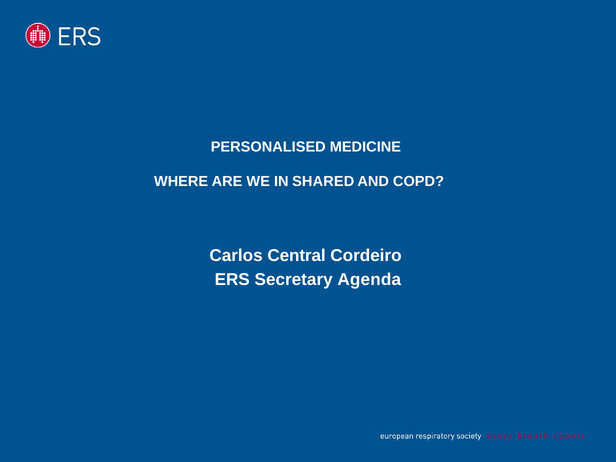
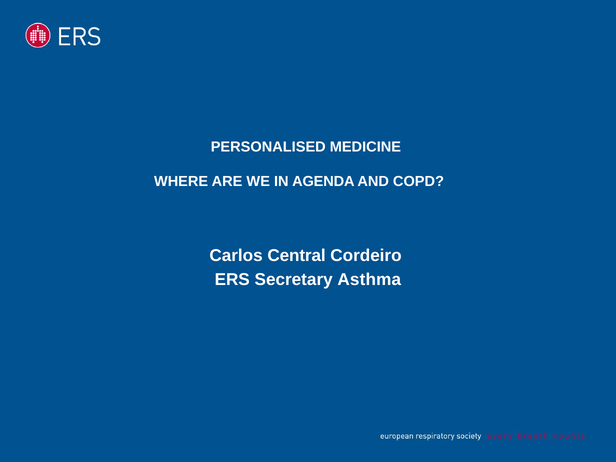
SHARED: SHARED -> AGENDA (323, 182)
Agenda: Agenda -> Asthma (369, 280)
